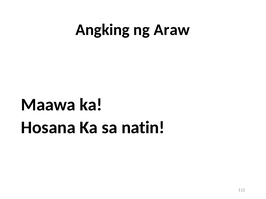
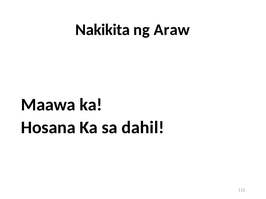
Angking: Angking -> Nakikita (103, 30)
natin: natin -> dahil (143, 128)
